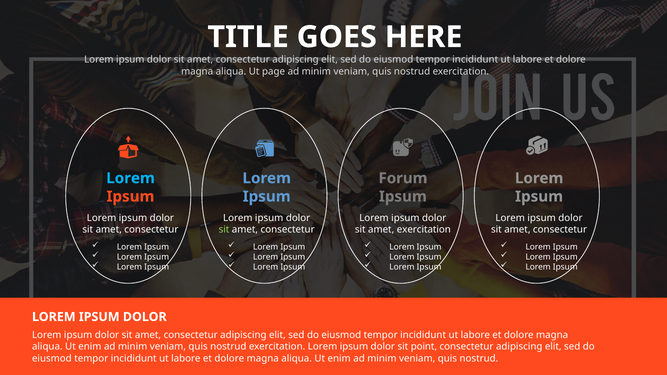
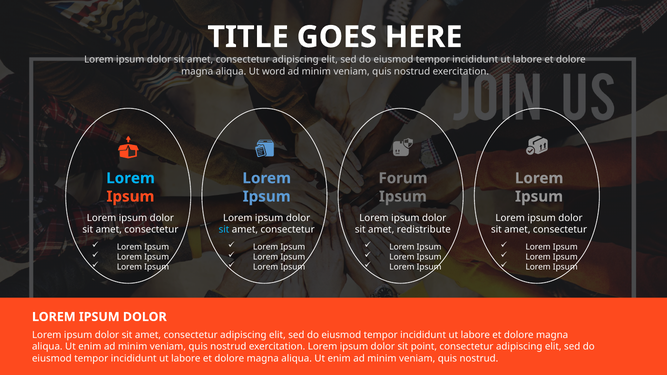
page: page -> word (274, 71)
sit colour: light green -> light blue (224, 230)
amet exercitation: exercitation -> redistribute (424, 230)
